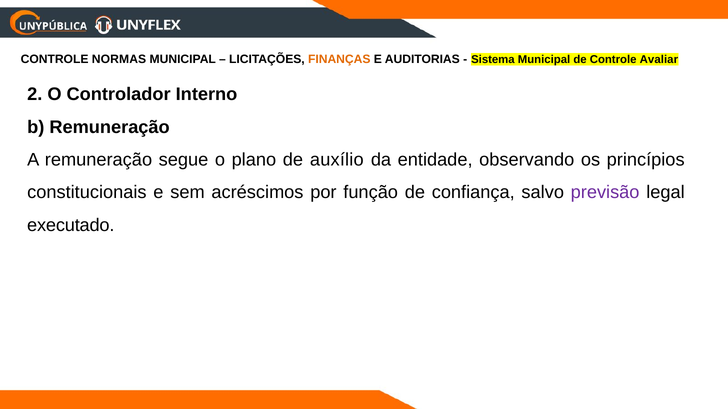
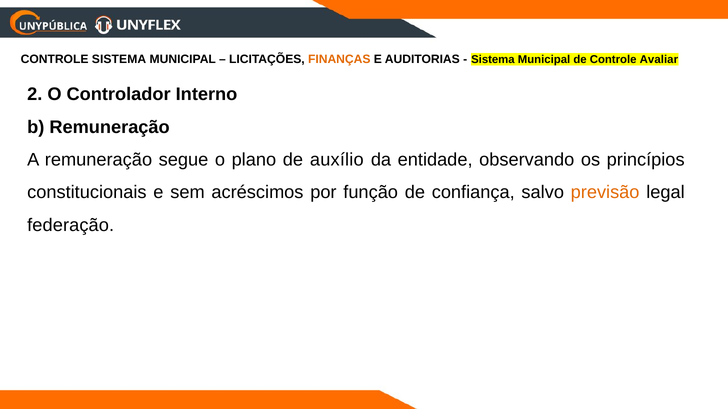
CONTROLE NORMAS: NORMAS -> SISTEMA (119, 59)
previsão colour: purple -> orange (605, 193)
executado: executado -> federação (71, 225)
